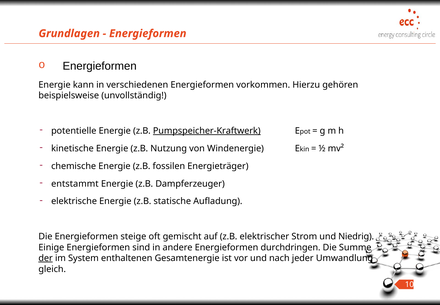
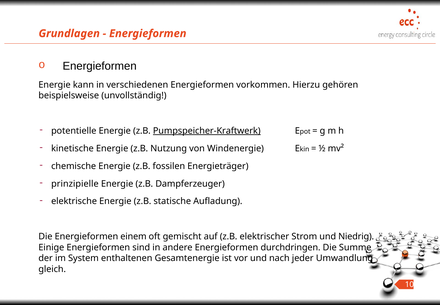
entstammt: entstammt -> prinzipielle (75, 183)
steige: steige -> einem (133, 236)
der underline: present -> none (46, 258)
